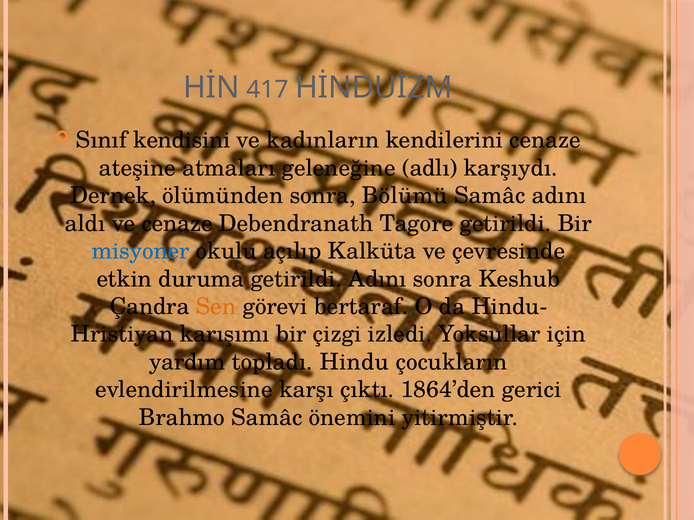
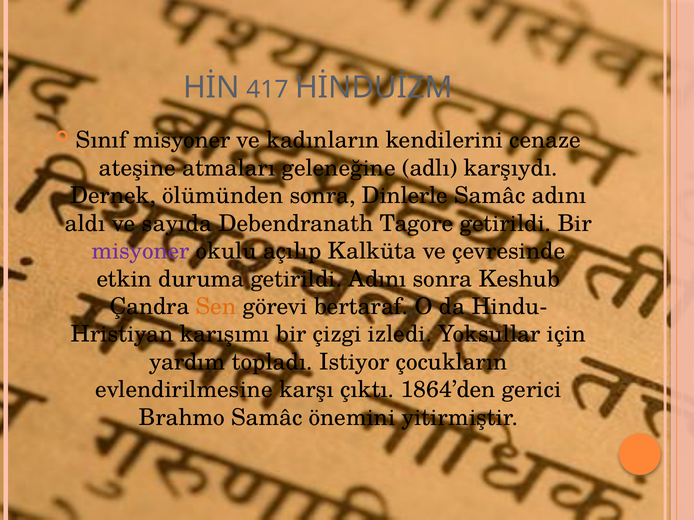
Sınıf kendisini: kendisini -> misyoner (182, 140)
Bölümü: Bölümü -> Dinlerle (405, 196)
ve cenaze: cenaze -> sayıda (177, 224)
misyoner colour: blue -> purple (141, 251)
Hindu: Hindu -> Istiyor (354, 362)
